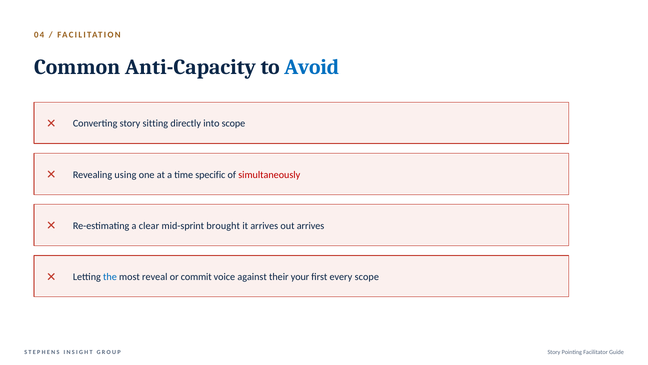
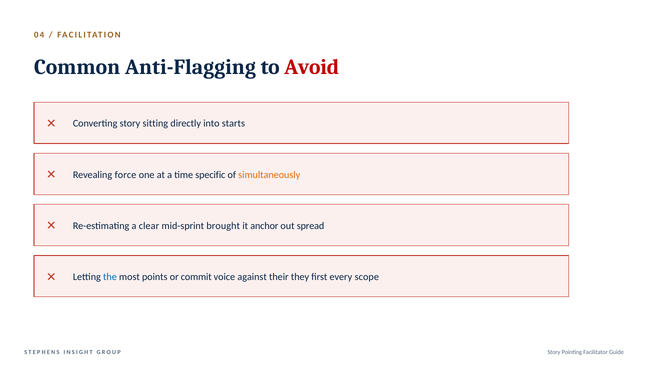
Anti-Capacity: Anti-Capacity -> Anti-Flagging (190, 67)
Avoid colour: blue -> red (312, 67)
into scope: scope -> starts (233, 123)
using: using -> force (125, 174)
simultaneously colour: red -> orange (269, 174)
it arrives: arrives -> anchor (264, 225)
out arrives: arrives -> spread (311, 225)
reveal: reveal -> points (155, 277)
your: your -> they (300, 277)
